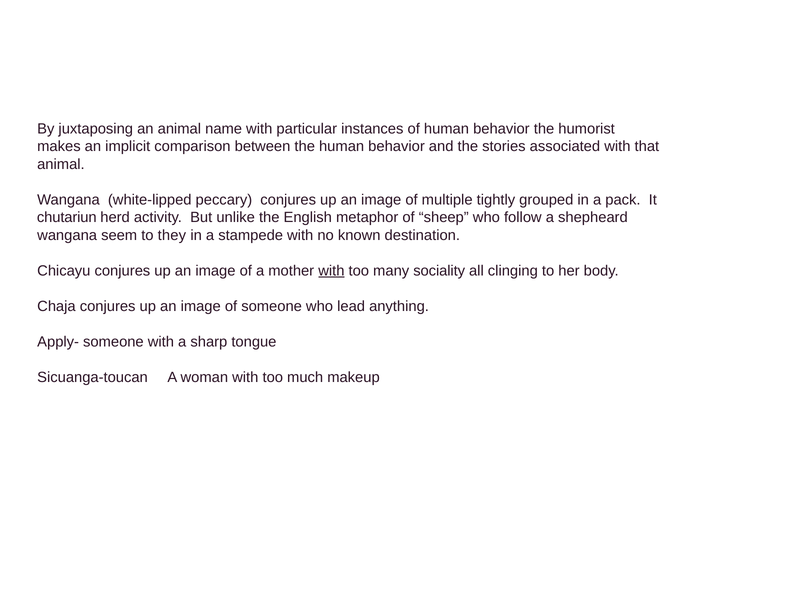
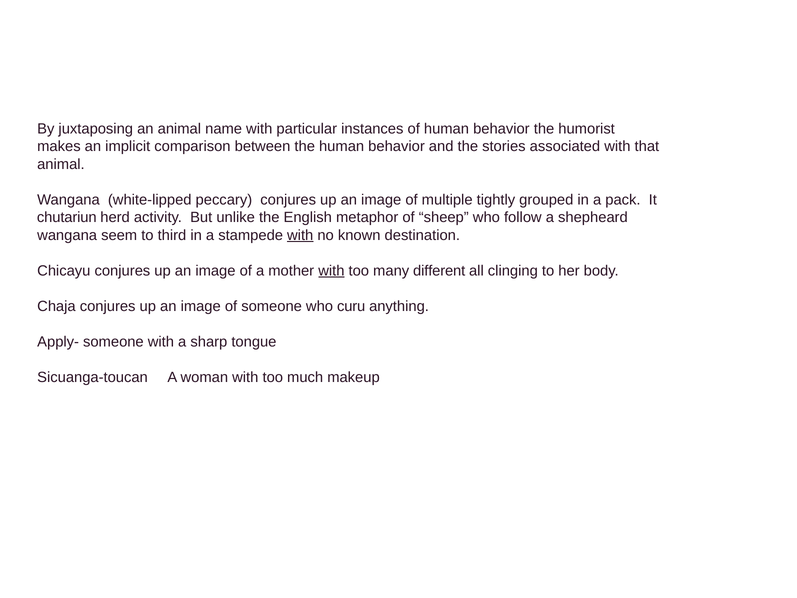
they: they -> third (172, 235)
with underline: none -> present (300, 235)
sociality: sociality -> different (439, 271)
lead: lead -> curu (351, 306)
